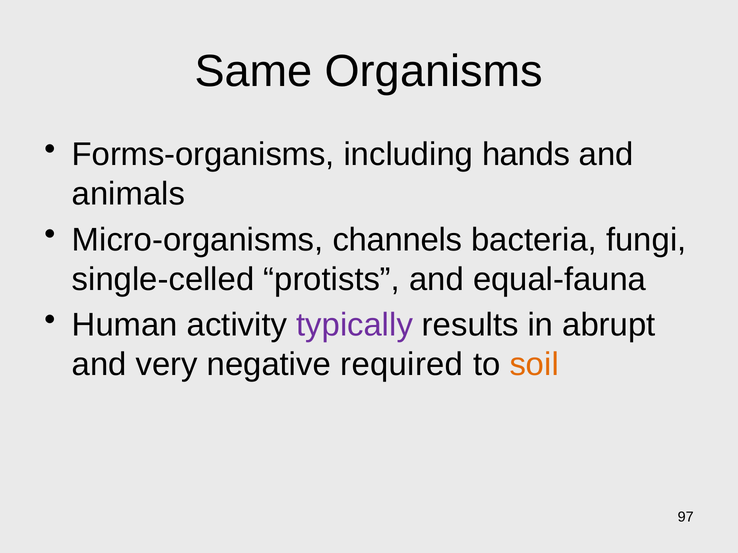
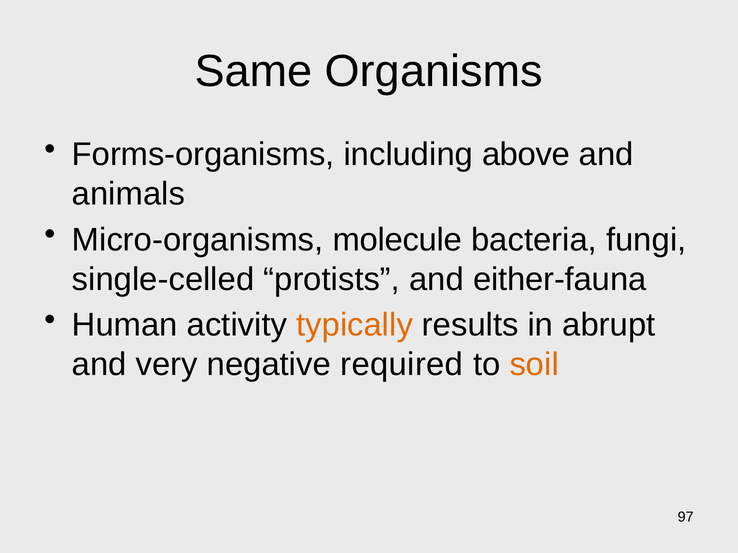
hands: hands -> above (526, 155)
channels: channels -> molecule (397, 240)
equal-fauna: equal-fauna -> either-fauna (560, 279)
typically colour: purple -> orange (355, 325)
